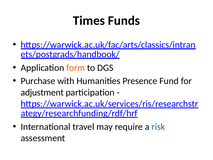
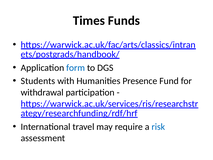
form colour: orange -> blue (76, 68)
Purchase: Purchase -> Students (38, 81)
adjustment: adjustment -> withdrawal (42, 92)
